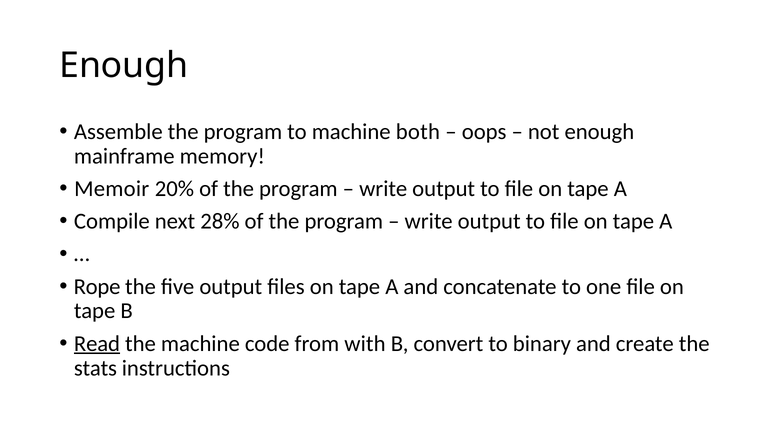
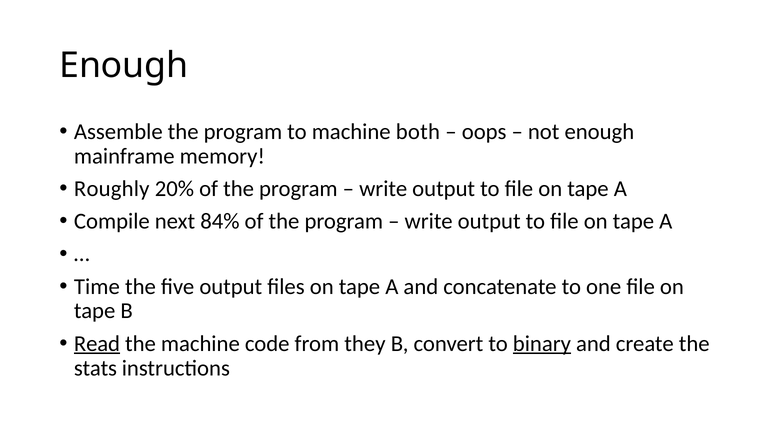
Memoir: Memoir -> Roughly (112, 189)
28%: 28% -> 84% (220, 221)
Rope: Rope -> Time (97, 287)
with: with -> they (365, 344)
binary underline: none -> present (542, 344)
